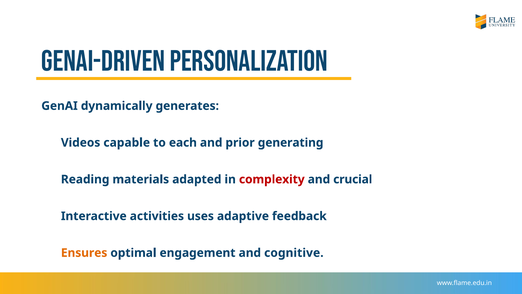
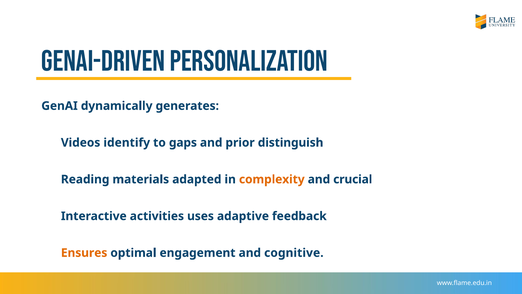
capable: capable -> identify (127, 142)
each: each -> gaps (183, 142)
generating: generating -> distinguish (291, 142)
complexity colour: red -> orange (272, 179)
